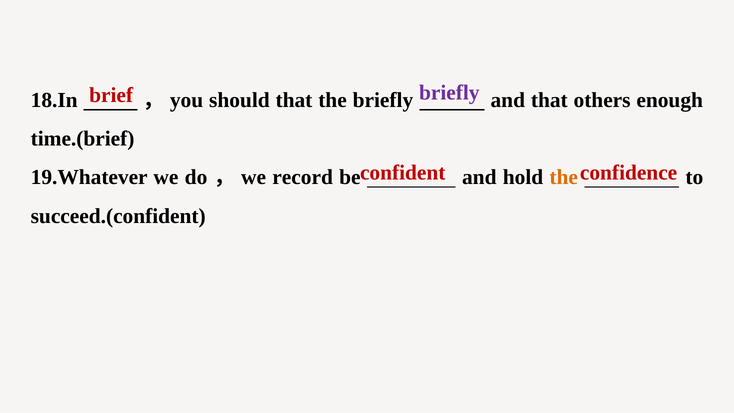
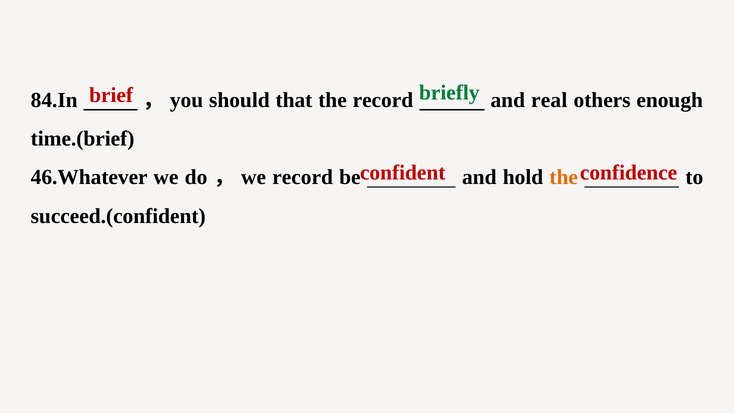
briefly colour: purple -> green (449, 93)
18.In: 18.In -> 84.In (54, 100)
the briefly: briefly -> record (383, 100)
and that: that -> real (549, 100)
19.Whatever: 19.Whatever -> 46.Whatever (89, 177)
